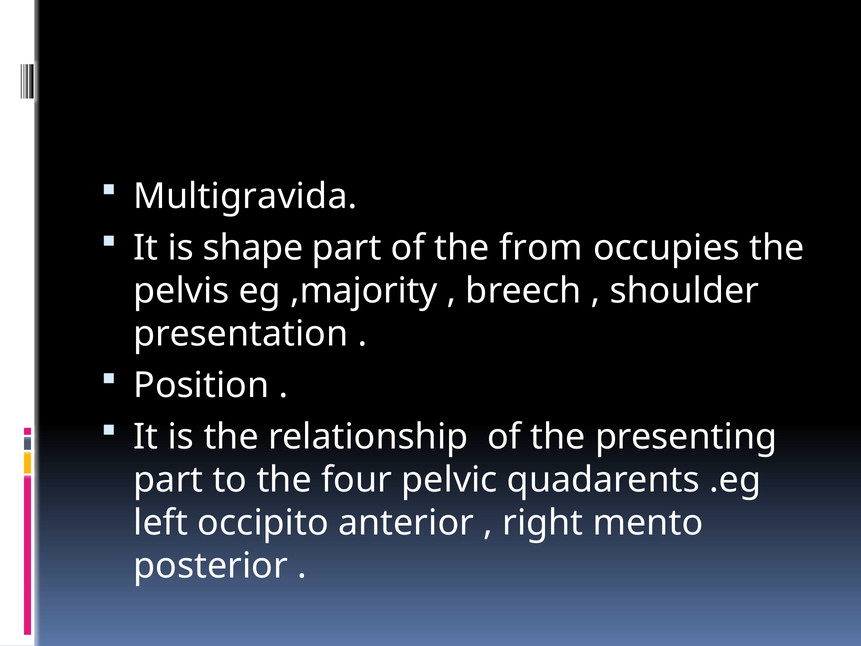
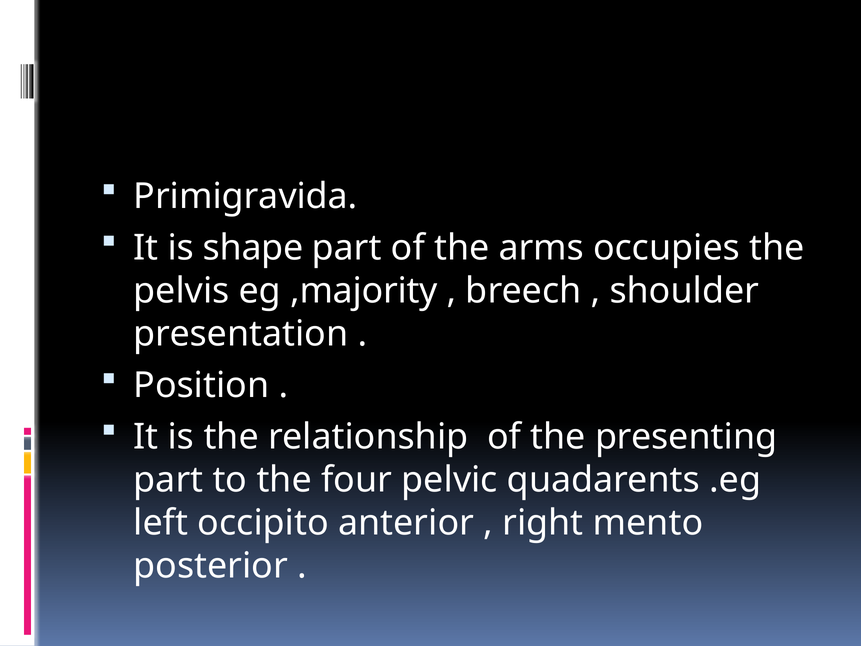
Multigravida: Multigravida -> Primigravida (246, 196)
from: from -> arms (541, 248)
